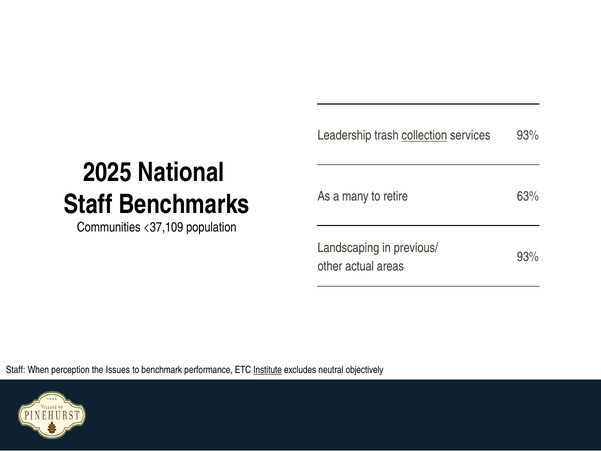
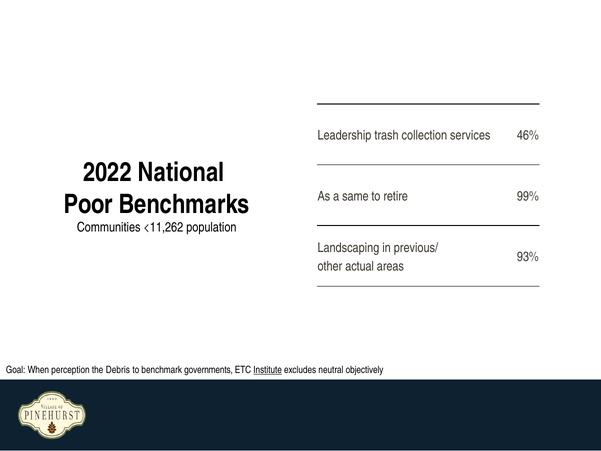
collection underline: present -> none (424, 135)
services 93%: 93% -> 46% (528, 135)
2025: 2025 -> 2022 (107, 172)
many: many -> same (355, 196)
63%: 63% -> 99% (528, 196)
Staff: Staff -> Poor (88, 204)
<37,109: <37,109 -> <11,262 (163, 227)
Staff: Staff -> Goal (16, 370)
Issues: Issues -> Debris (118, 370)
performance: performance -> governments (209, 370)
